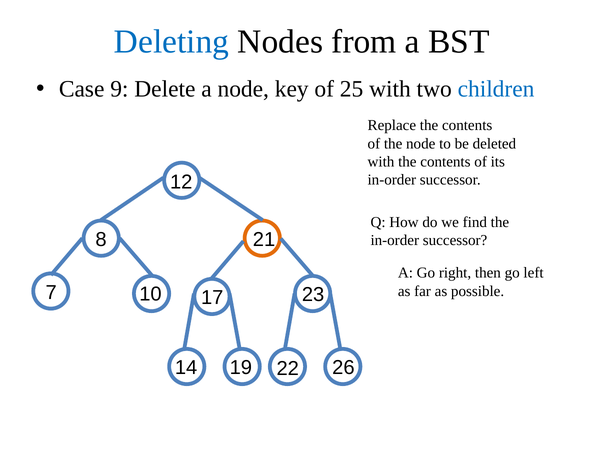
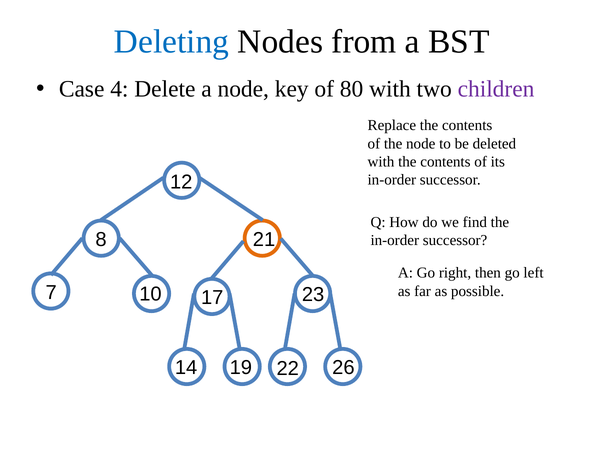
9: 9 -> 4 (119, 89)
25: 25 -> 80 (352, 89)
children colour: blue -> purple (496, 89)
